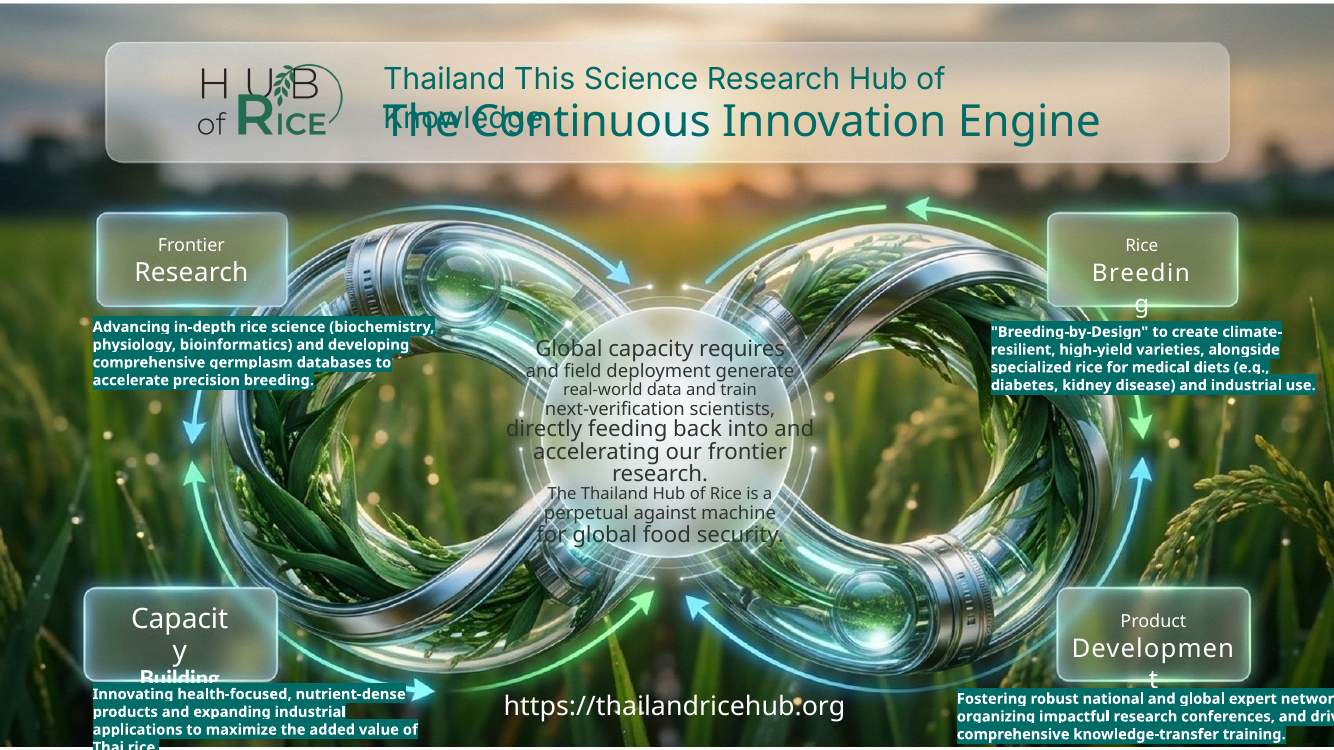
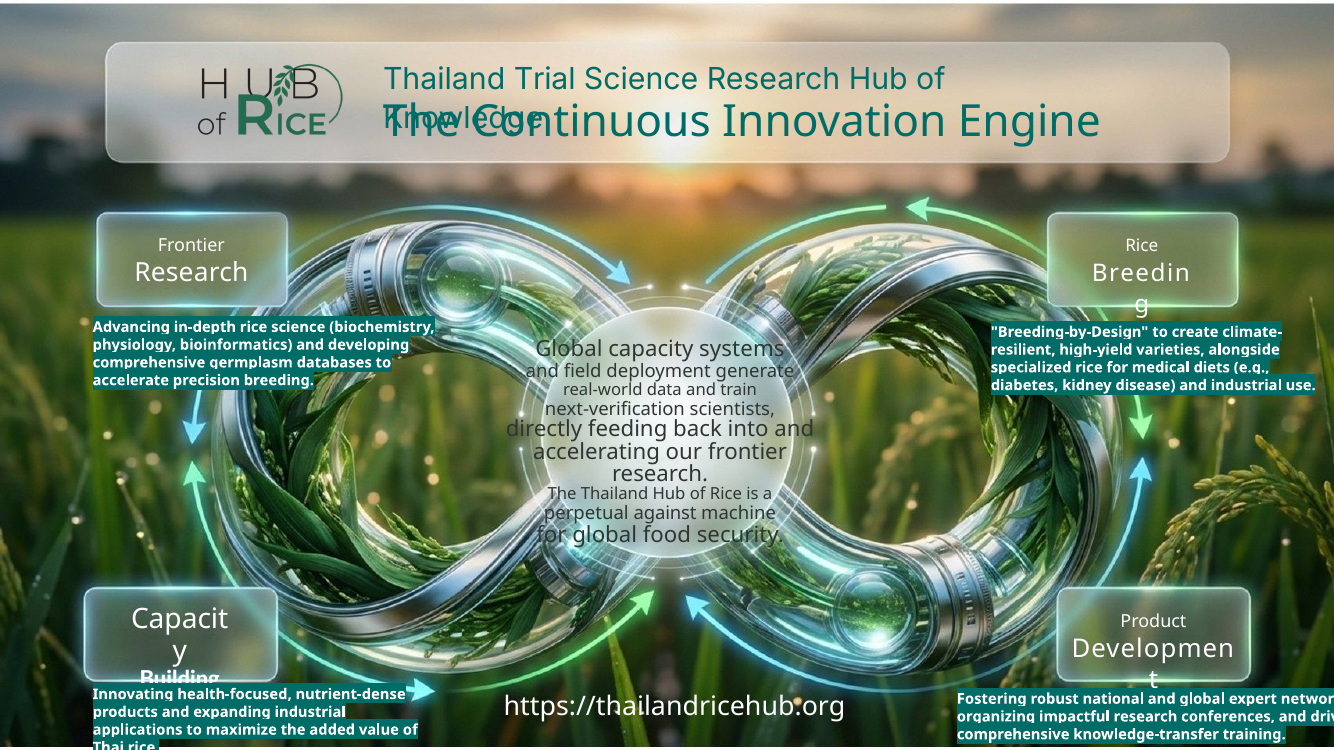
This: This -> Trial (545, 79)
requires: requires -> systems (742, 349)
